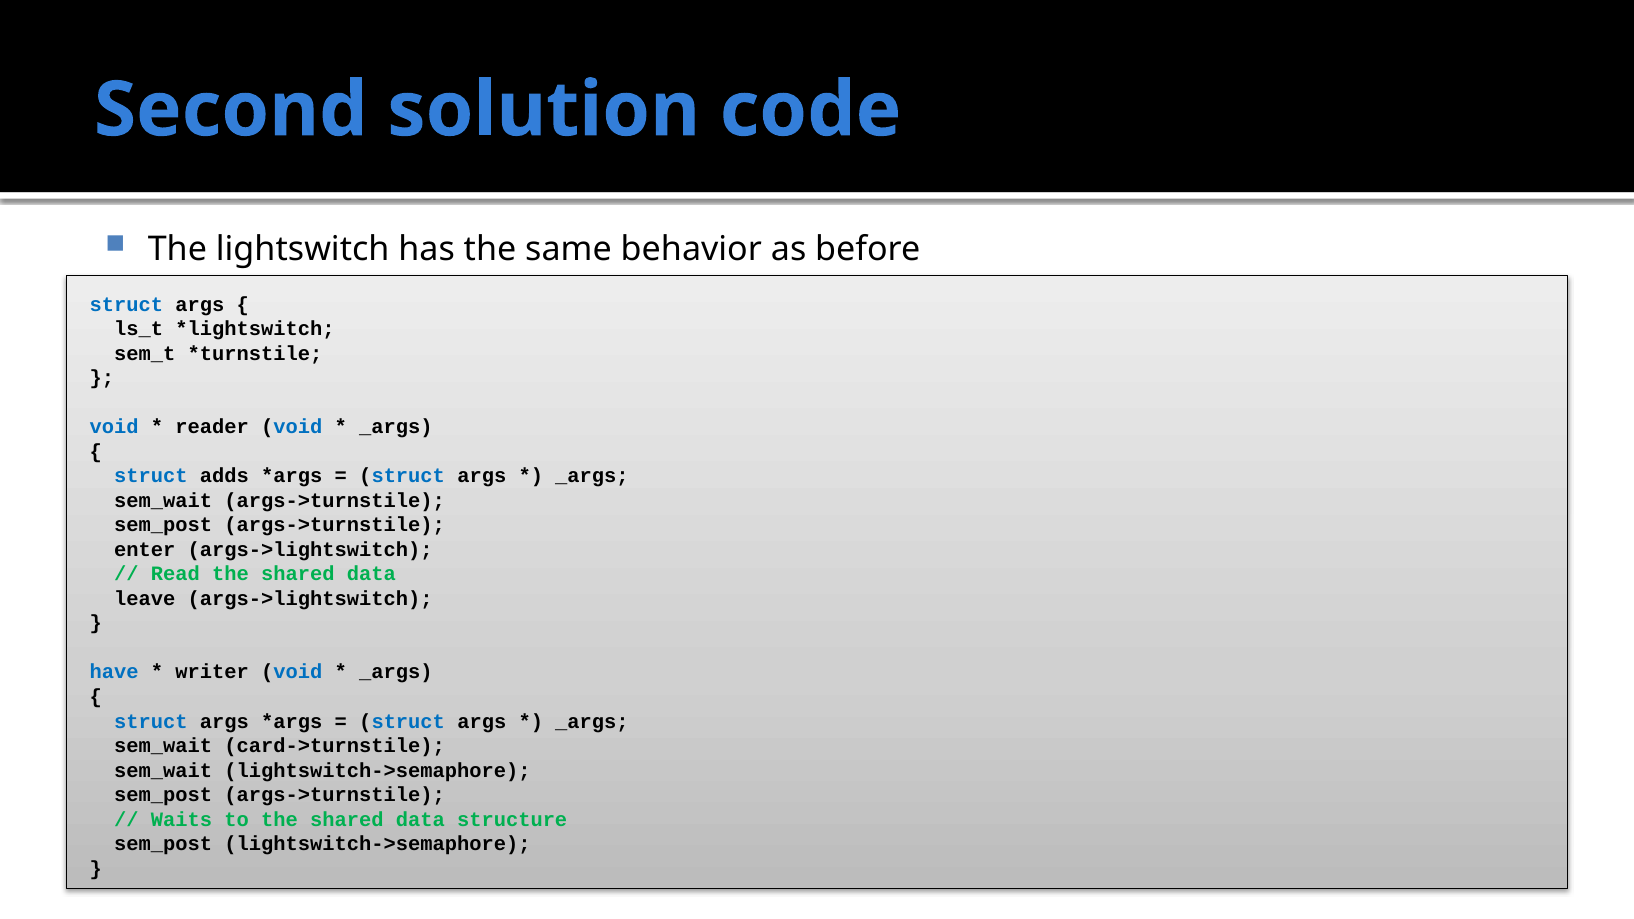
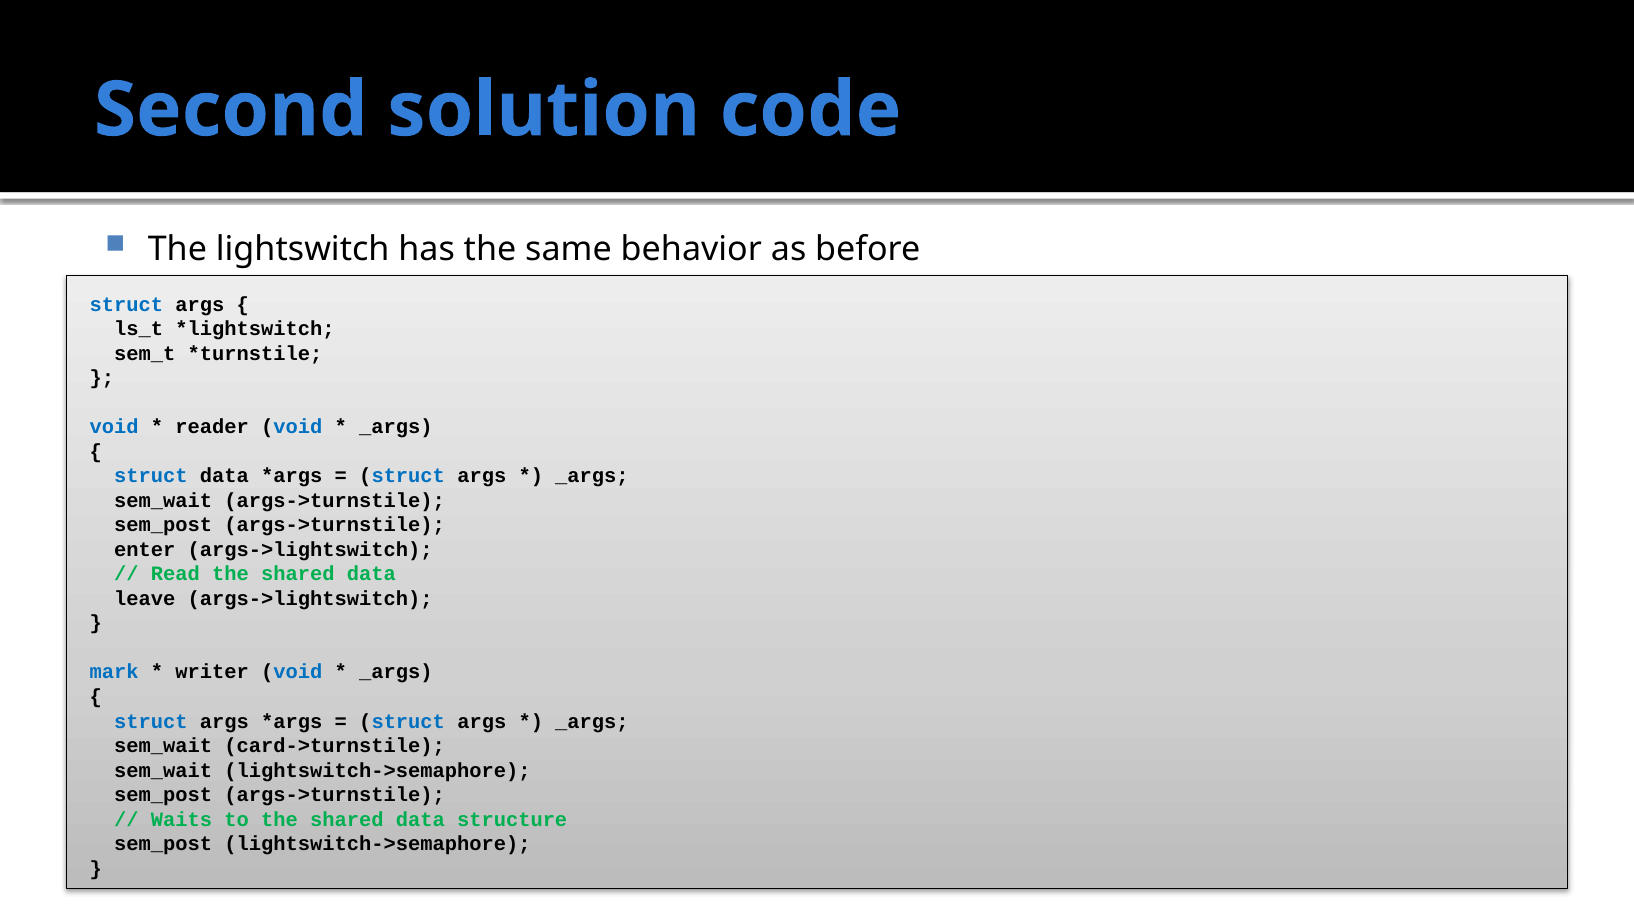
struct adds: adds -> data (224, 476)
have: have -> mark (114, 672)
